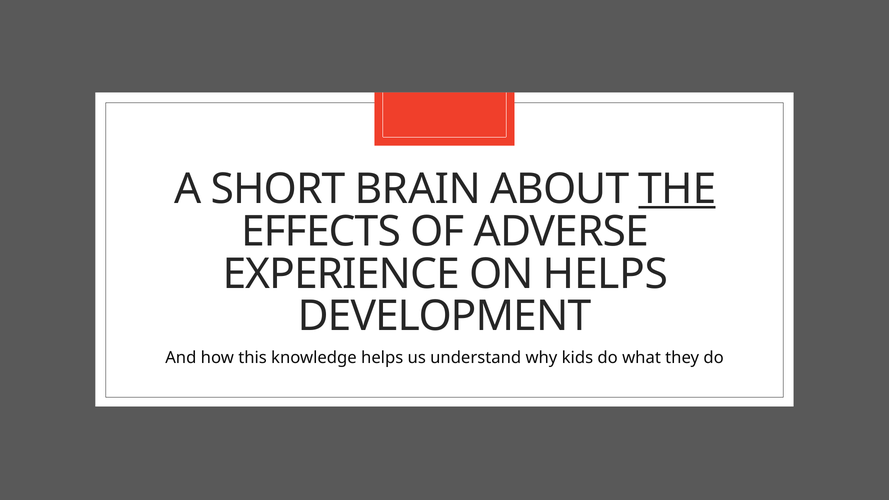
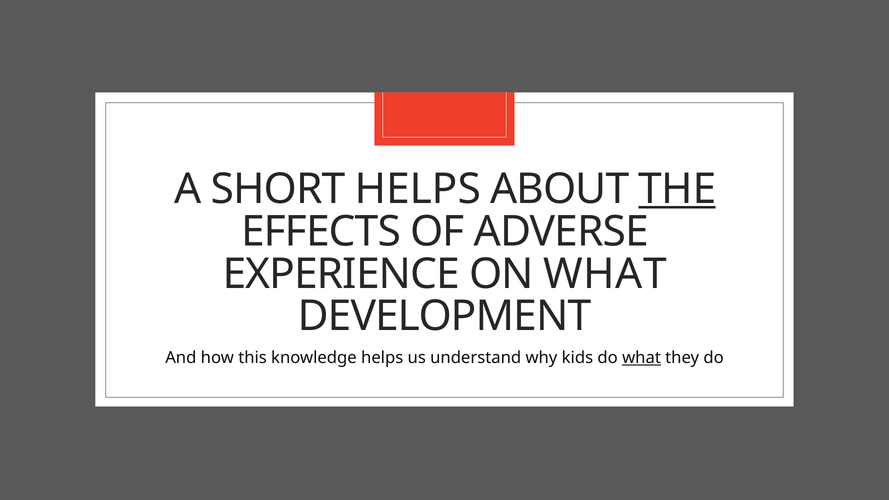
SHORT BRAIN: BRAIN -> HELPS (418, 189)
ON HELPS: HELPS -> WHAT (605, 274)
what underline: none -> present (642, 358)
